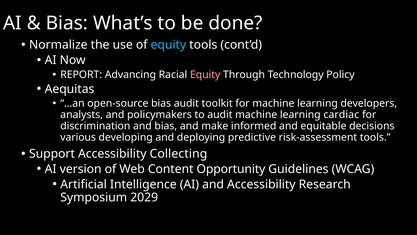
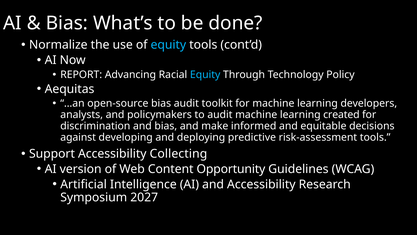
Equity colour: pink -> light blue (205, 75)
cardiac: cardiac -> created (341, 115)
various: various -> against (78, 137)
2029: 2029 -> 2027 (144, 197)
